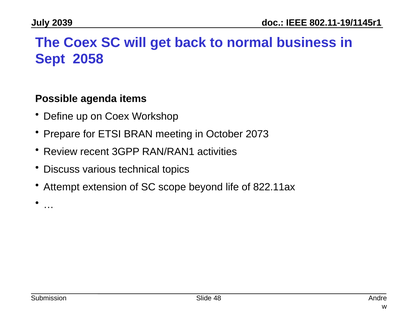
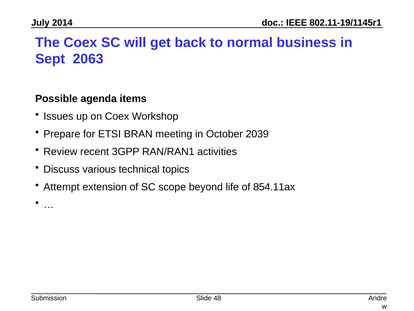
2039: 2039 -> 2014 (62, 23)
2058: 2058 -> 2063 (88, 59)
Define: Define -> Issues (58, 116)
2073: 2073 -> 2039 (257, 134)
822.11ax: 822.11ax -> 854.11ax (274, 187)
